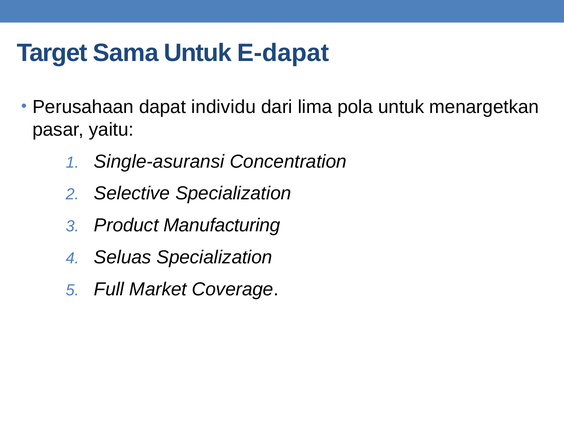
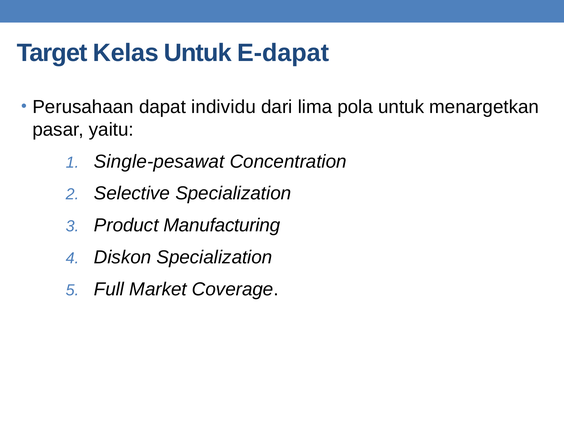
Sama: Sama -> Kelas (126, 53)
Single-asuransi: Single-asuransi -> Single-pesawat (159, 162)
Seluas: Seluas -> Diskon (123, 257)
